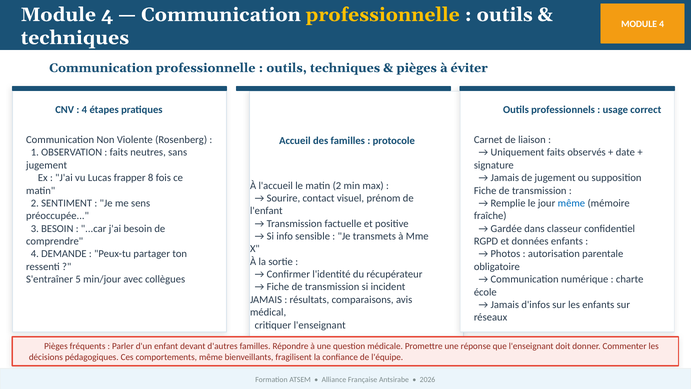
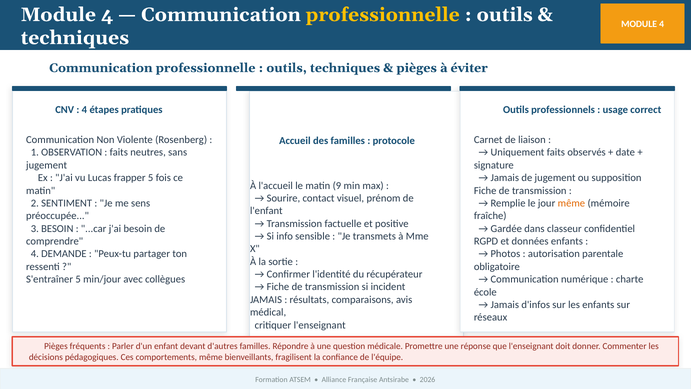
frapper 8: 8 -> 5 (151, 178)
le matin 2: 2 -> 9 (337, 185)
même colour: blue -> orange (571, 203)
